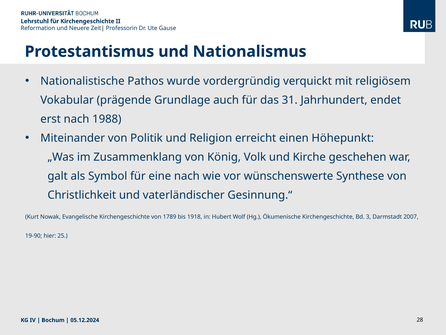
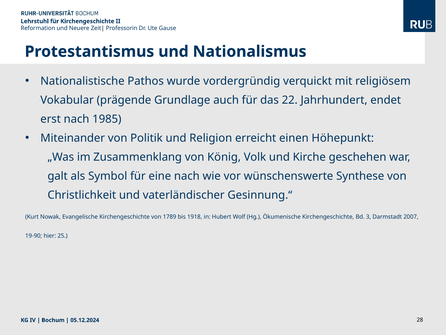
31: 31 -> 22 (290, 100)
1988: 1988 -> 1985 (107, 119)
